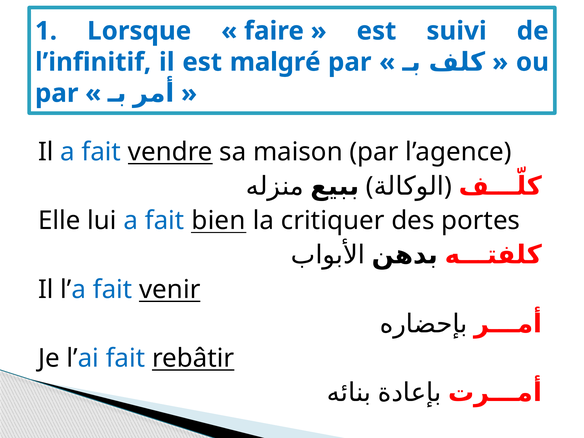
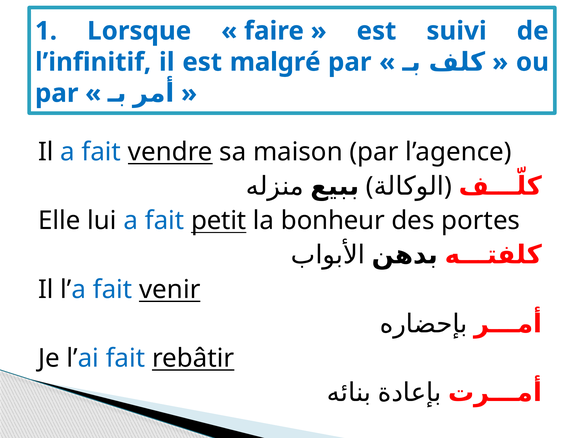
bien: bien -> petit (219, 221)
critiquer: critiquer -> bonheur (333, 221)
